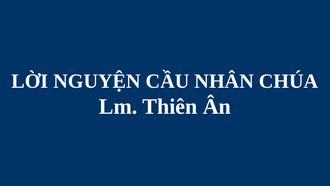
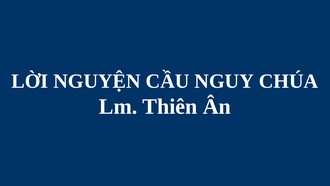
NHÂN: NHÂN -> NGUY (224, 81)
